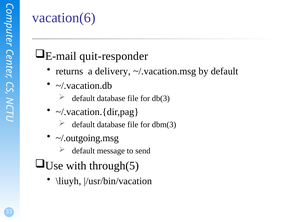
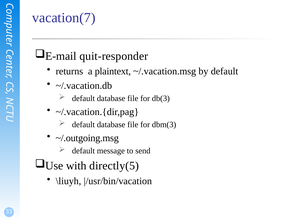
vacation(6: vacation(6 -> vacation(7 (64, 18)
delivery: delivery -> plaintext (113, 71)
through(5: through(5 -> directly(5 (114, 166)
